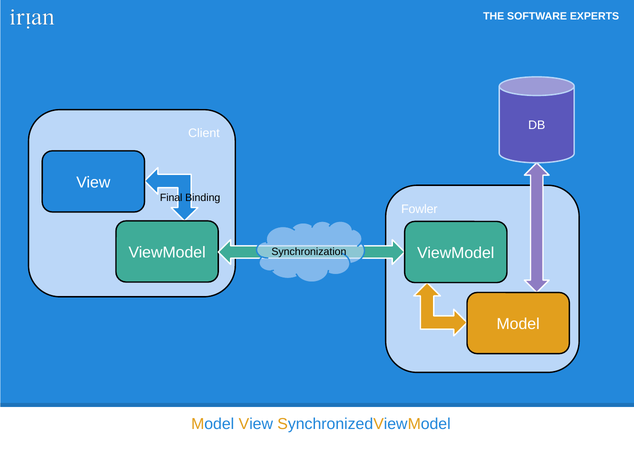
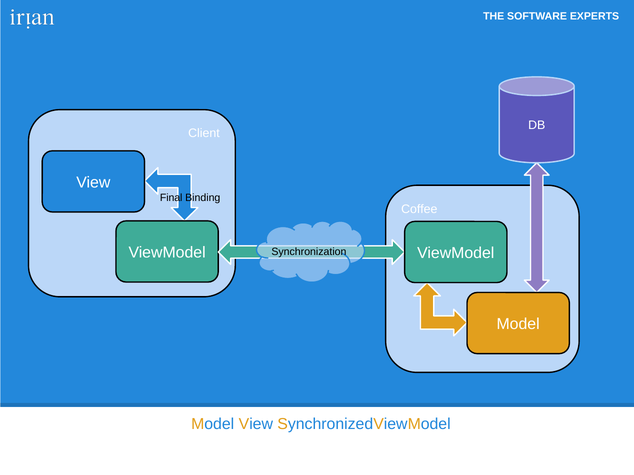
Fowler: Fowler -> Coffee (419, 209)
